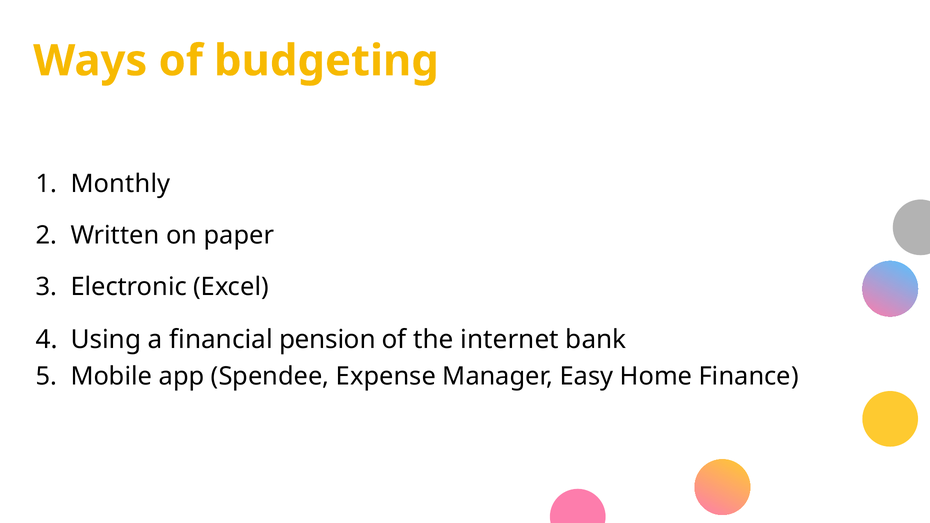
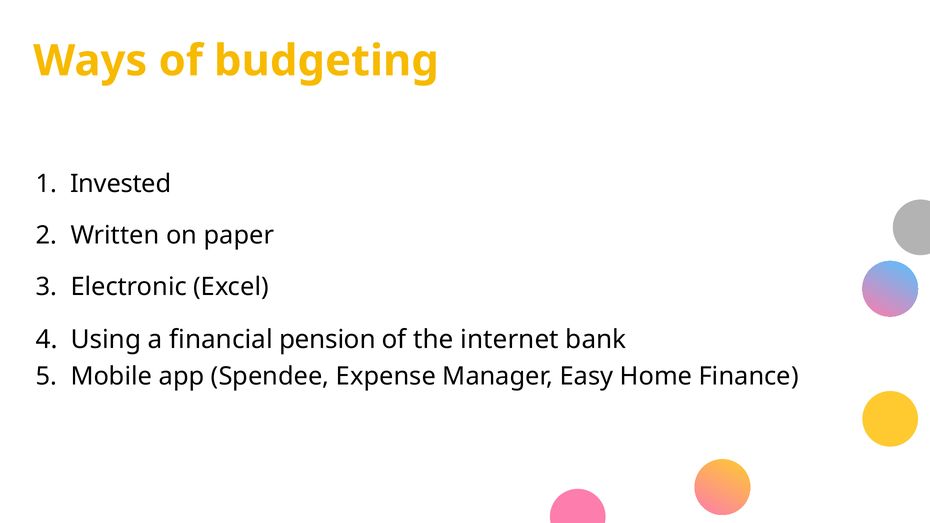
Monthly: Monthly -> Invested (121, 184)
